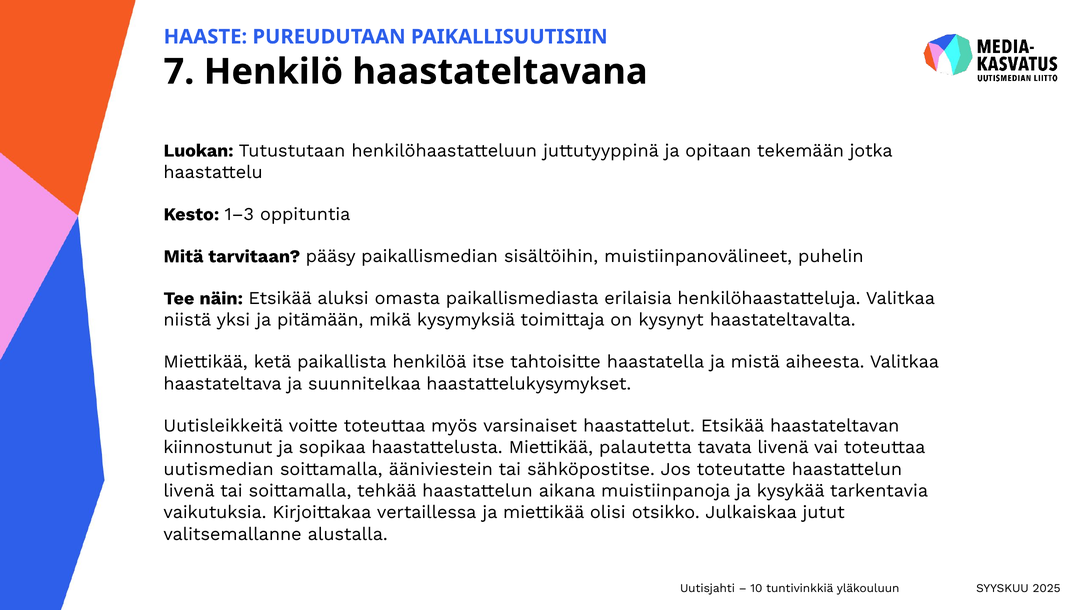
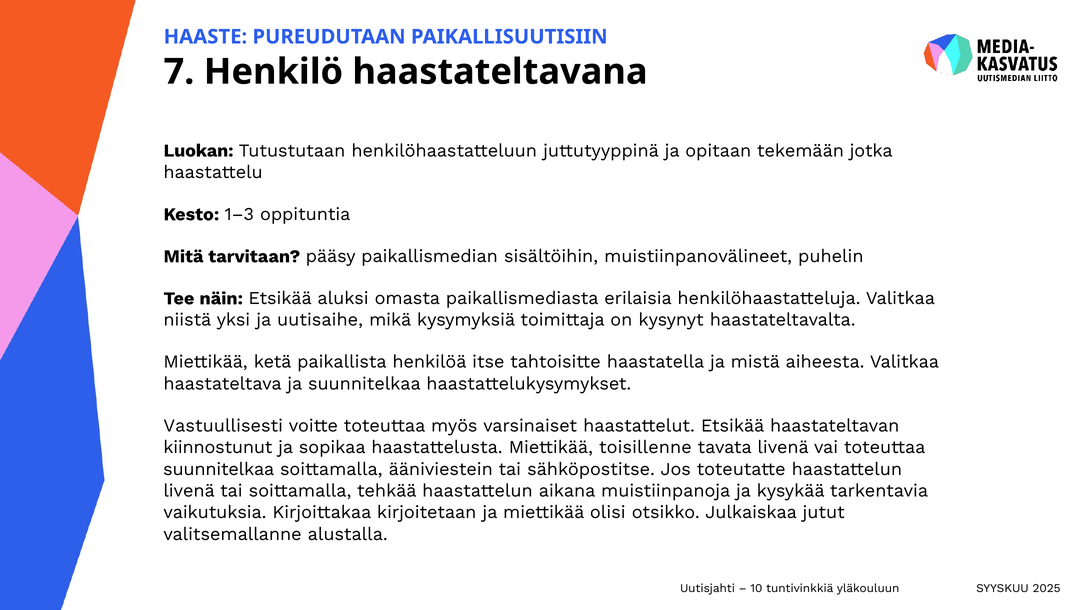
pitämään: pitämään -> uutisaihe (320, 320)
Uutisleikkeitä: Uutisleikkeitä -> Vastuullisesti (223, 426)
palautetta: palautetta -> toisillenne (645, 447)
uutismedian: uutismedian -> suunnitelkaa (219, 469)
vertaillessa: vertaillessa -> kirjoitetaan (427, 512)
